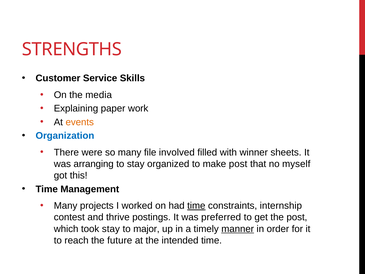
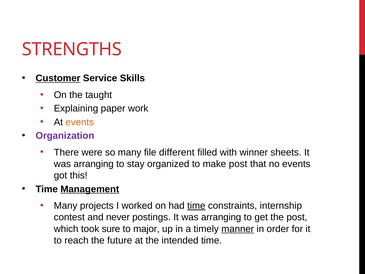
Customer underline: none -> present (58, 78)
media: media -> taught (99, 95)
Organization colour: blue -> purple (65, 136)
involved: involved -> different (177, 152)
no myself: myself -> events (296, 164)
Management underline: none -> present (90, 189)
thrive: thrive -> never (118, 217)
postings It was preferred: preferred -> arranging (221, 217)
took stay: stay -> sure (111, 229)
